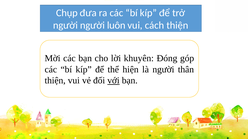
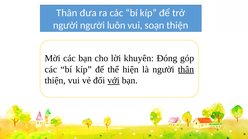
Chụp: Chụp -> Thân (67, 13)
cách: cách -> soạn (155, 25)
thân underline: none -> present (186, 70)
